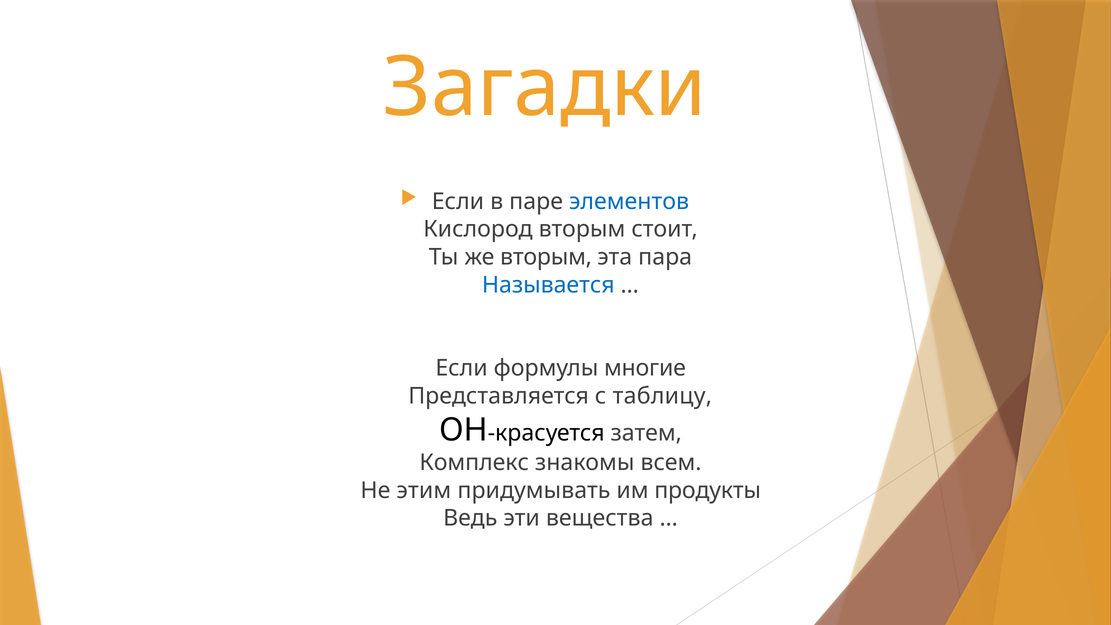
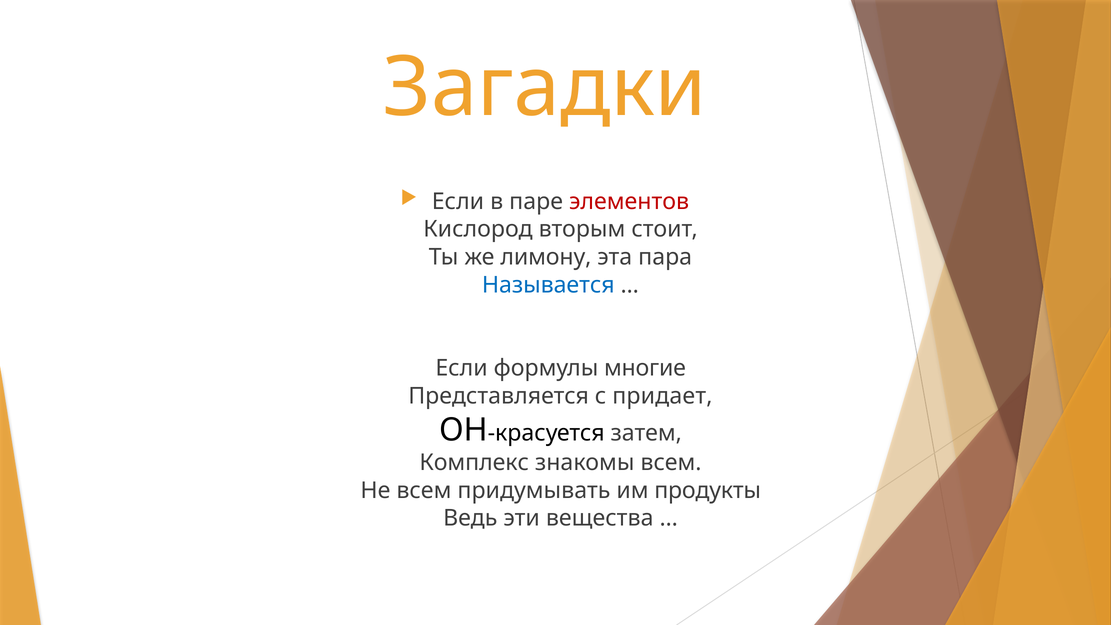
элементов colour: blue -> red (629, 202)
же вторым: вторым -> лимону (546, 257)
таблицу: таблицу -> придает (662, 396)
Не этим: этим -> всем (424, 490)
